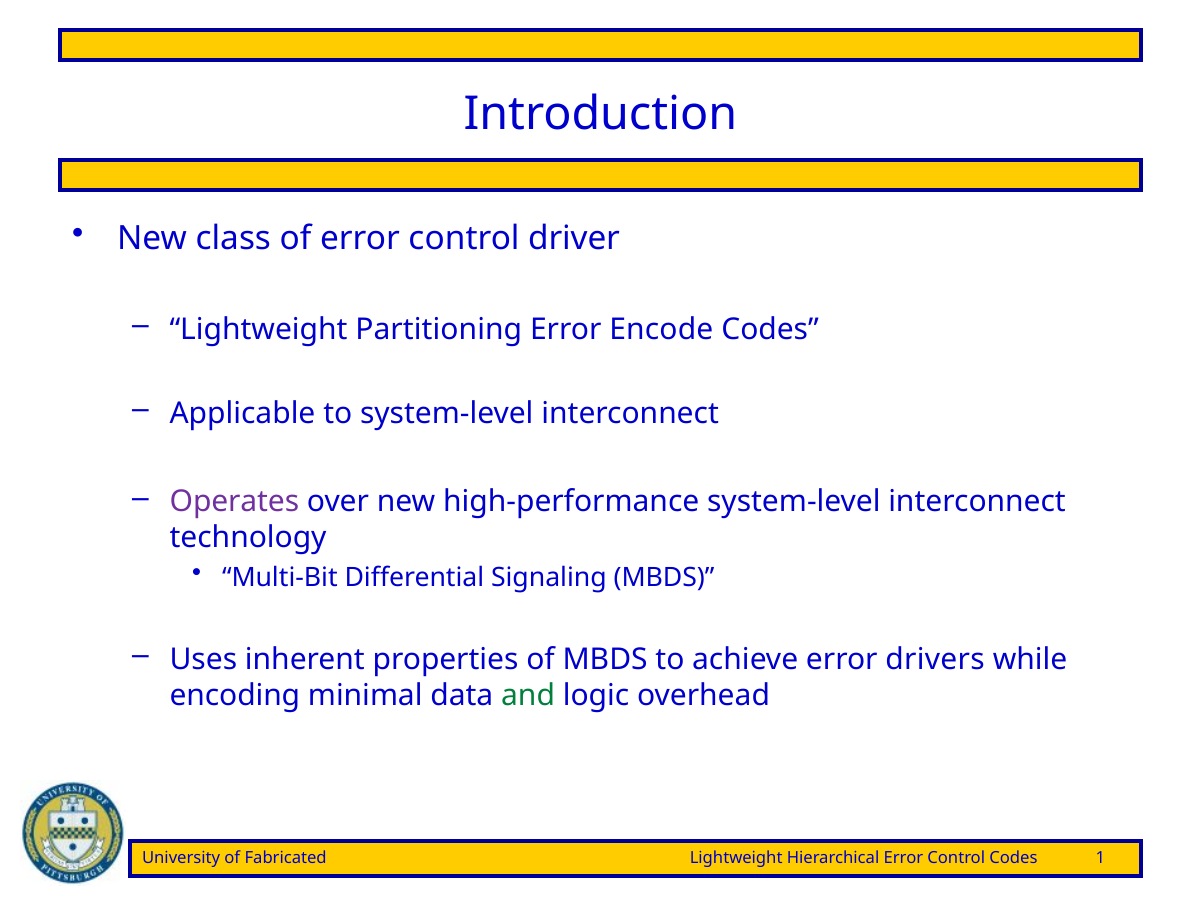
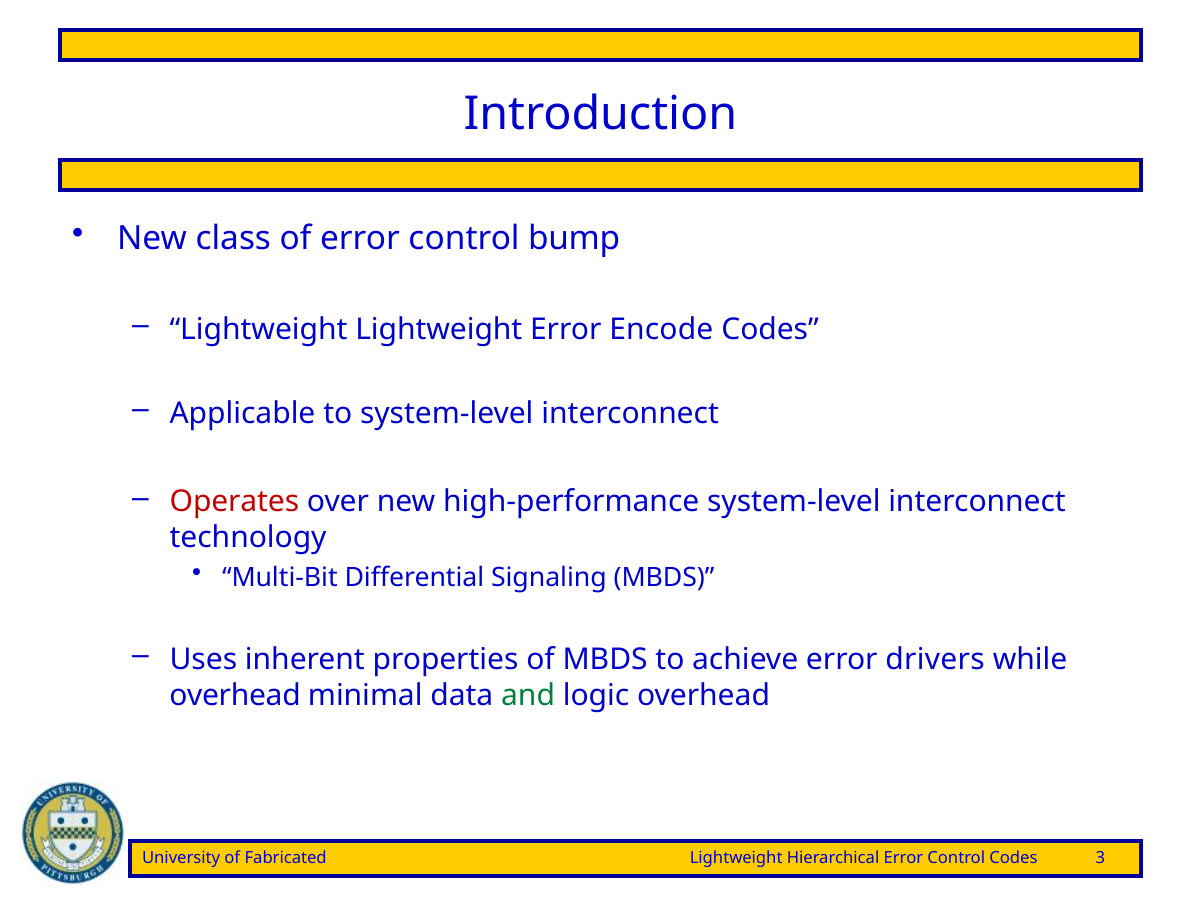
driver: driver -> bump (574, 239)
Lightweight Partitioning: Partitioning -> Lightweight (439, 329)
Operates colour: purple -> red (234, 502)
encoding: encoding -> overhead (235, 695)
1: 1 -> 3 (1100, 858)
